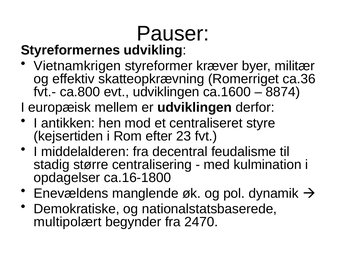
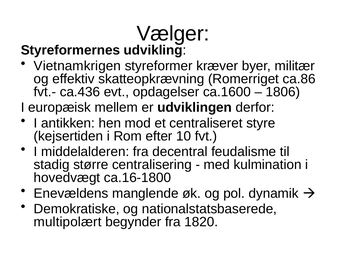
Pauser: Pauser -> Vælger (173, 33)
ca.36: ca.36 -> ca.86 (299, 79)
ca.800: ca.800 -> ca.436 (80, 92)
evt udviklingen: udviklingen -> opdagelser (166, 92)
8874: 8874 -> 1806 (283, 92)
23: 23 -> 10 (184, 136)
opdagelser: opdagelser -> hovedvægt (67, 177)
2470: 2470 -> 1820 (201, 221)
